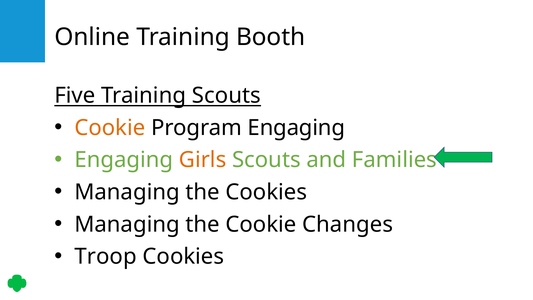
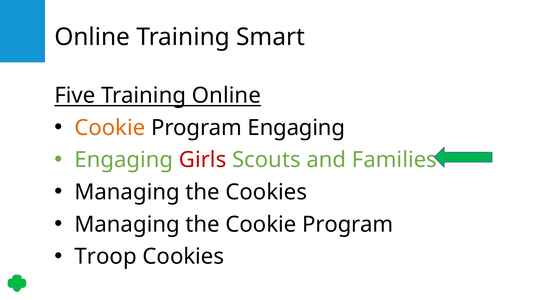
Booth: Booth -> Smart (271, 37)
Training Scouts: Scouts -> Online (226, 95)
Girls colour: orange -> red (203, 160)
the Cookie Changes: Changes -> Program (348, 224)
